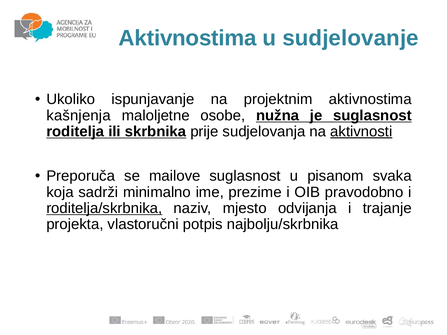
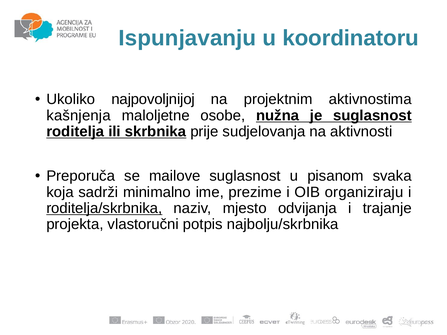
Aktivnostima: Aktivnostima -> Ispunjavanju (187, 38)
sudjelovanje: sudjelovanje -> koordinatoru (351, 38)
ispunjavanje: ispunjavanje -> najpovoljnijoj (153, 99)
aktivnosti underline: present -> none (361, 132)
pravodobno: pravodobno -> organiziraju (364, 192)
